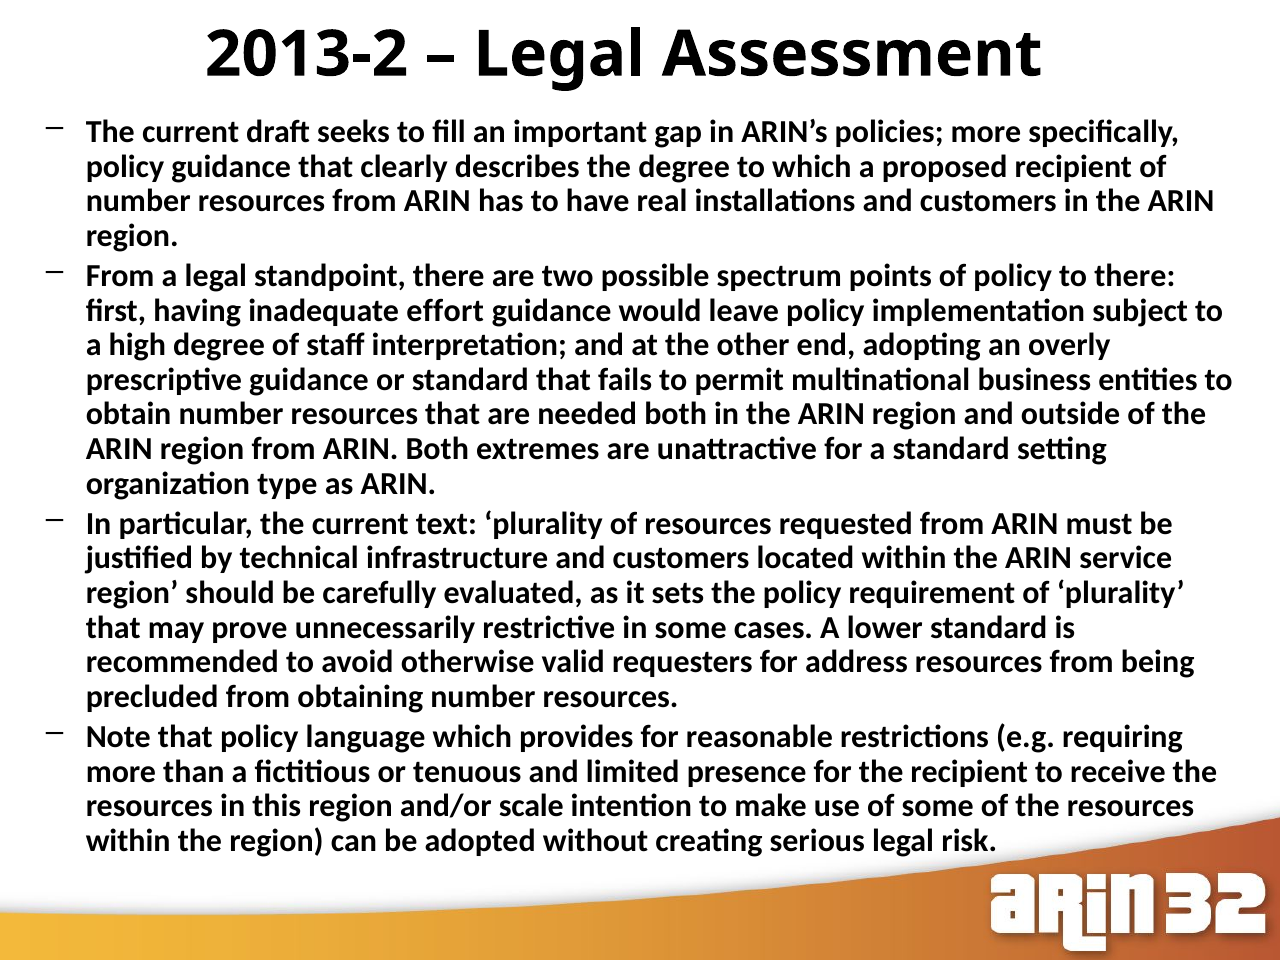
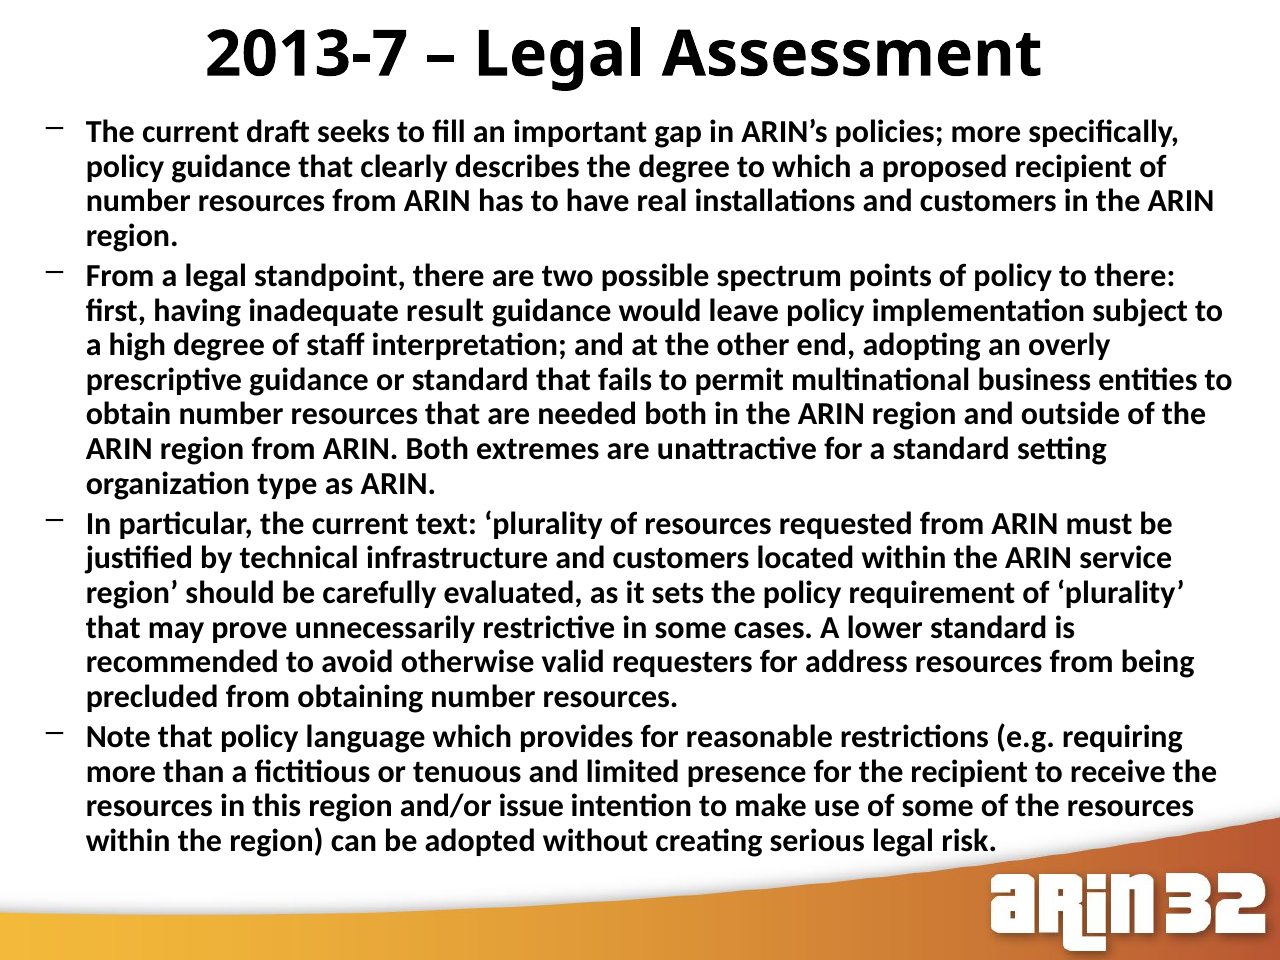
2013-2: 2013-2 -> 2013-7 (307, 54)
effort: effort -> result (445, 311)
scale: scale -> issue (531, 806)
